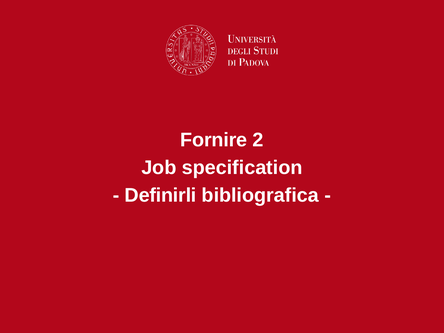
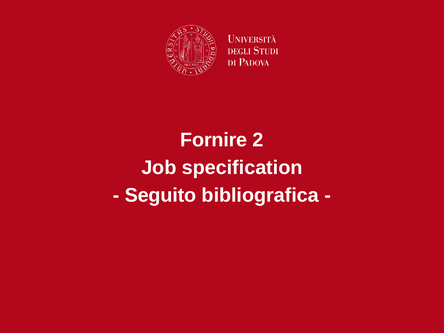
Definirli: Definirli -> Seguito (161, 195)
